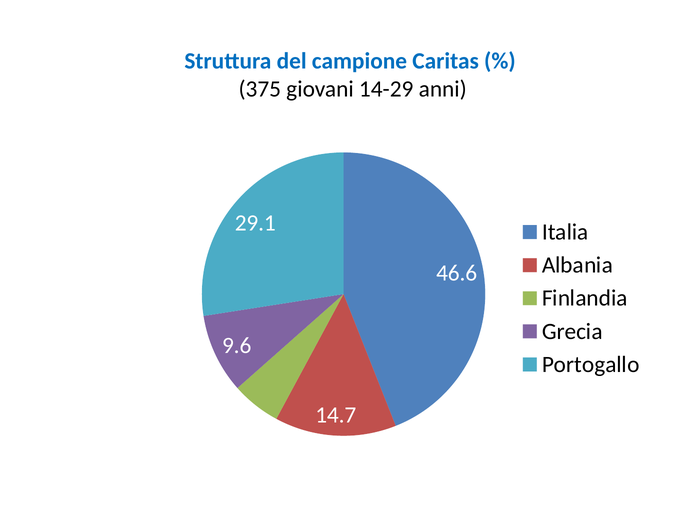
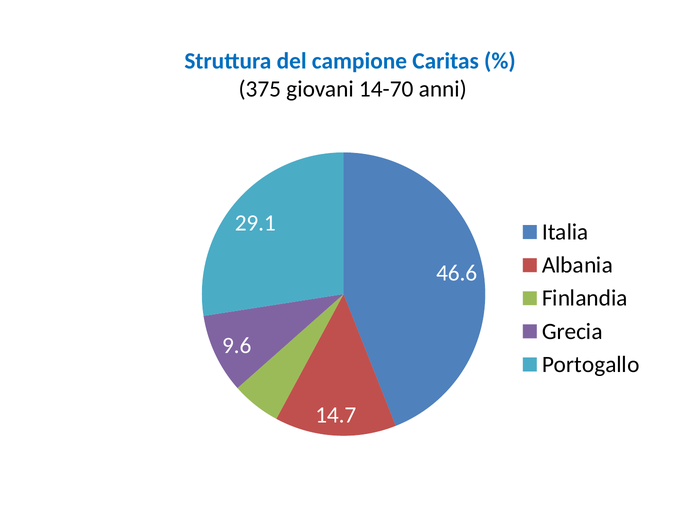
14-29: 14-29 -> 14-70 (386, 89)
